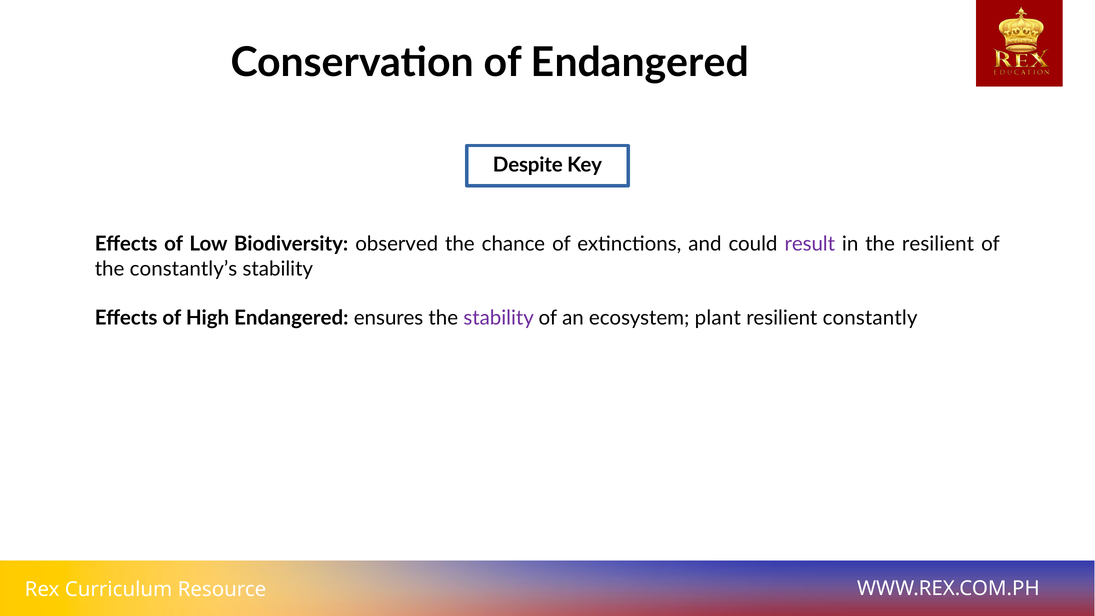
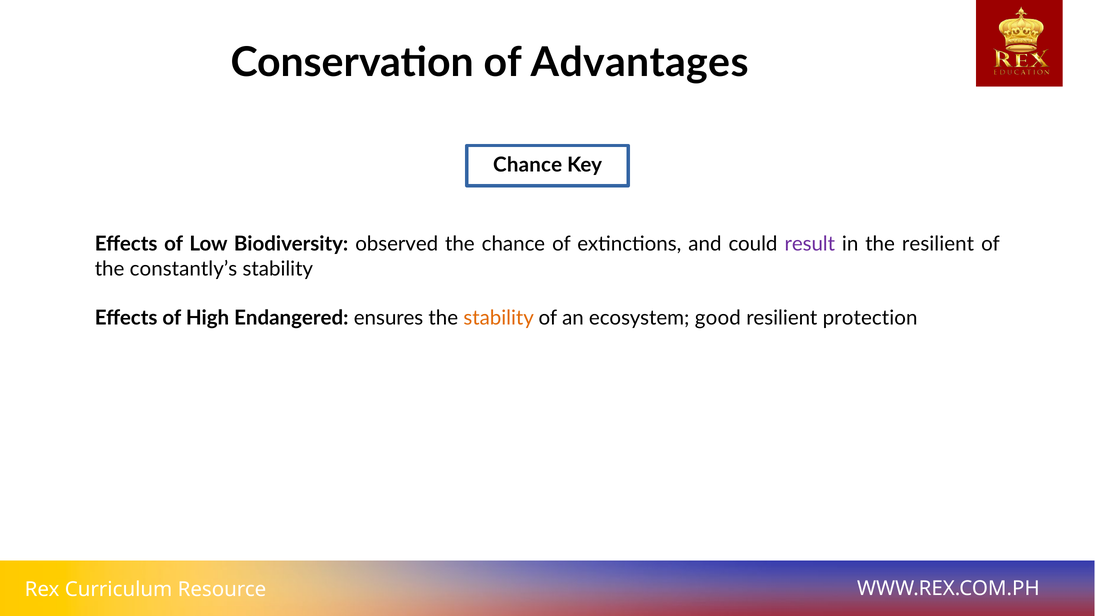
of Endangered: Endangered -> Advantages (640, 63)
Despite: Despite -> Chance (528, 165)
stability colour: purple -> orange (499, 318)
plant: plant -> good (718, 318)
constantly: constantly -> protection (870, 318)
